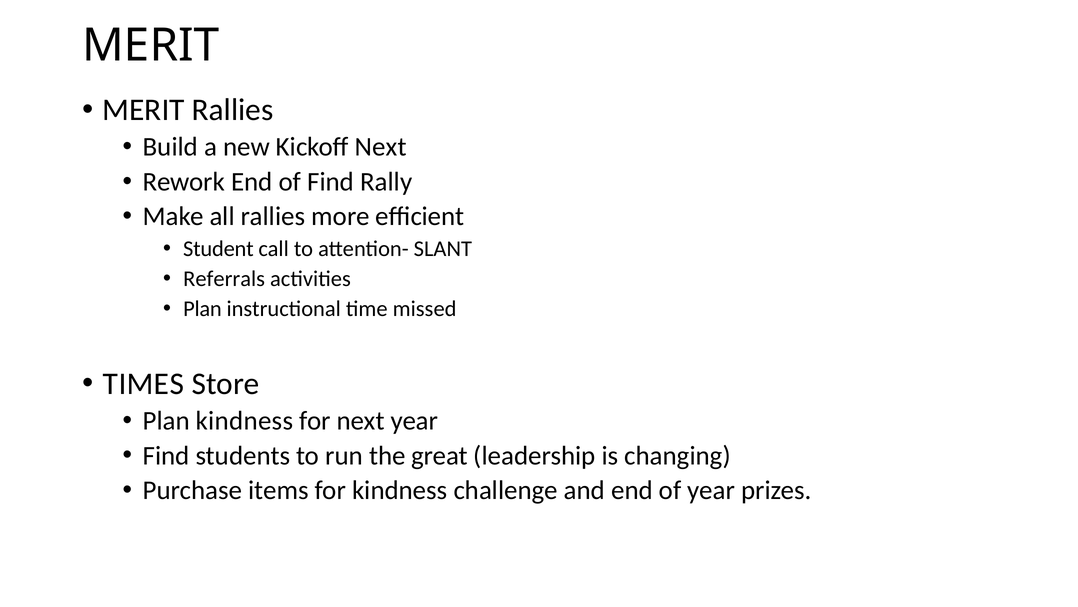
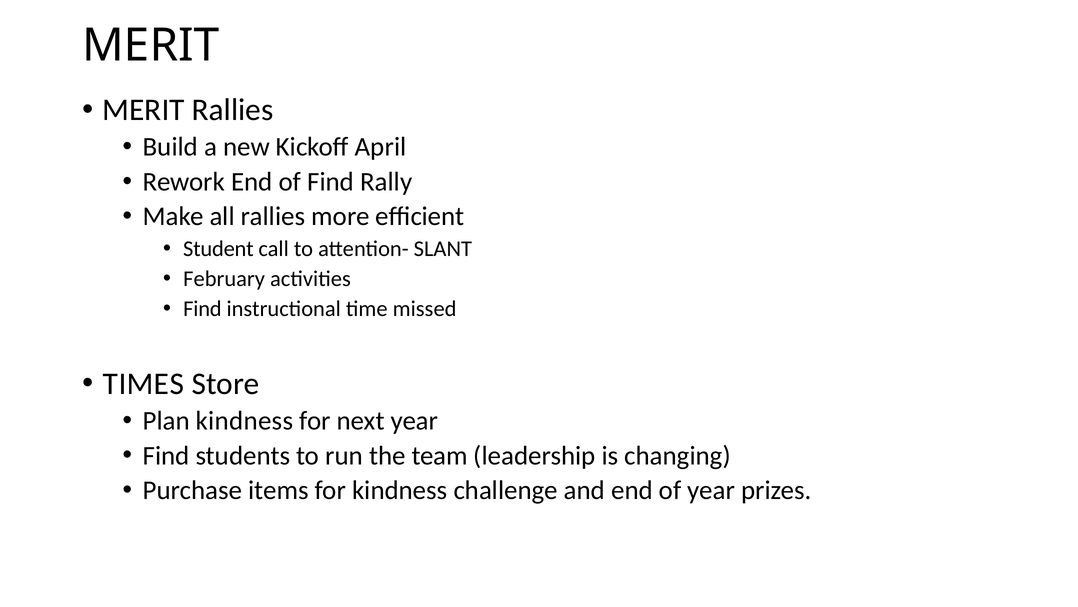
Kickoff Next: Next -> April (381, 147)
Referrals: Referrals -> February (224, 278)
Plan: Plan -> Find (202, 308)
great: great -> team (440, 455)
